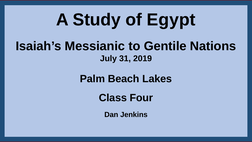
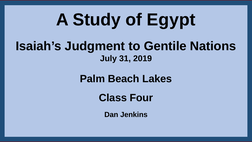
Messianic: Messianic -> Judgment (95, 46)
